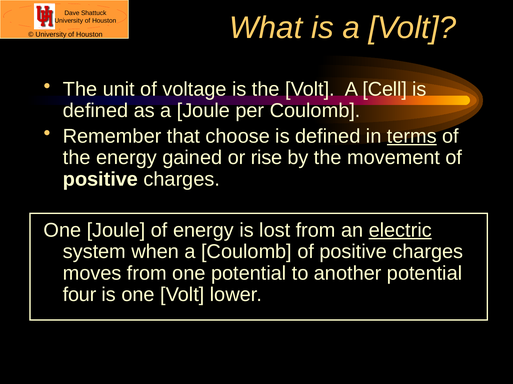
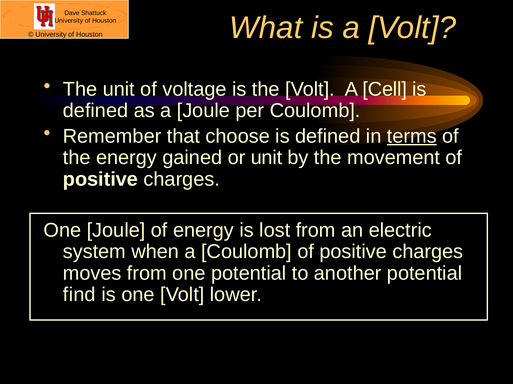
or rise: rise -> unit (267, 158)
electric underline: present -> none (400, 231)
four: four -> find (79, 295)
